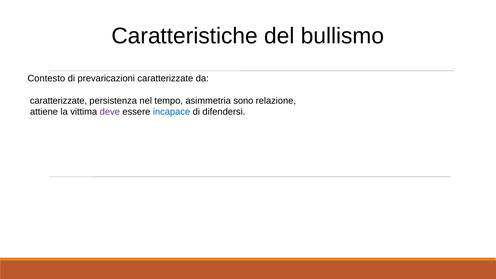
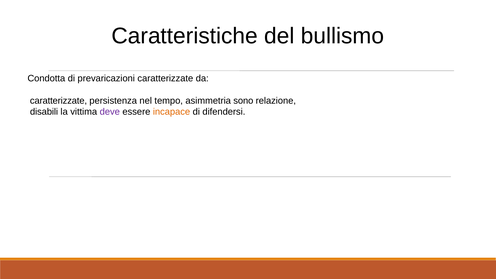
Contesto: Contesto -> Condotta (46, 78)
attiene: attiene -> disabili (44, 112)
incapace colour: blue -> orange (172, 112)
